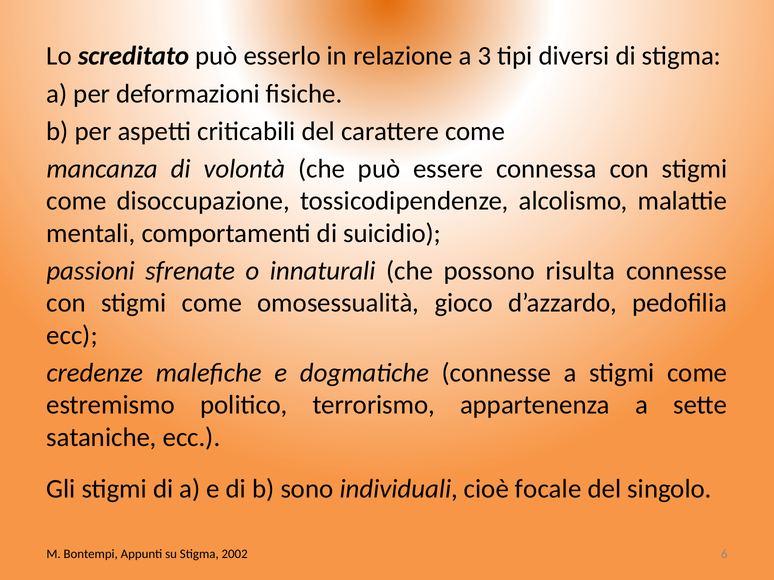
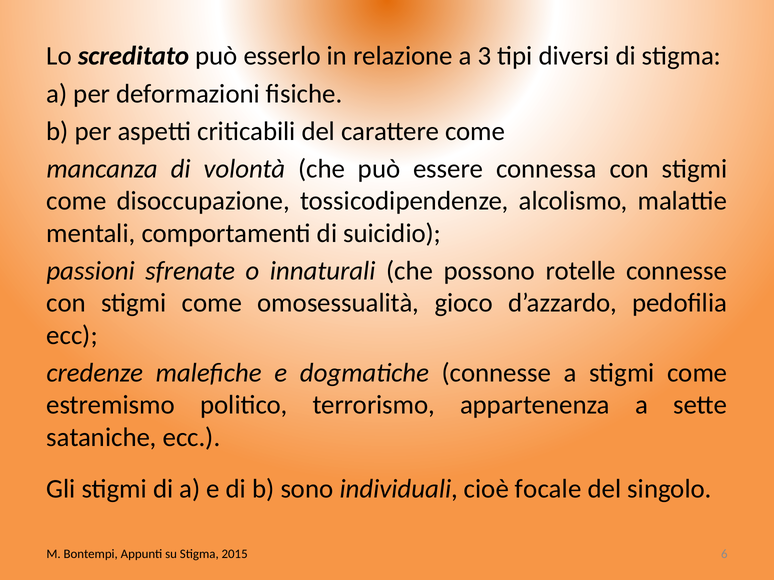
risulta: risulta -> rotelle (581, 271)
2002: 2002 -> 2015 (235, 554)
